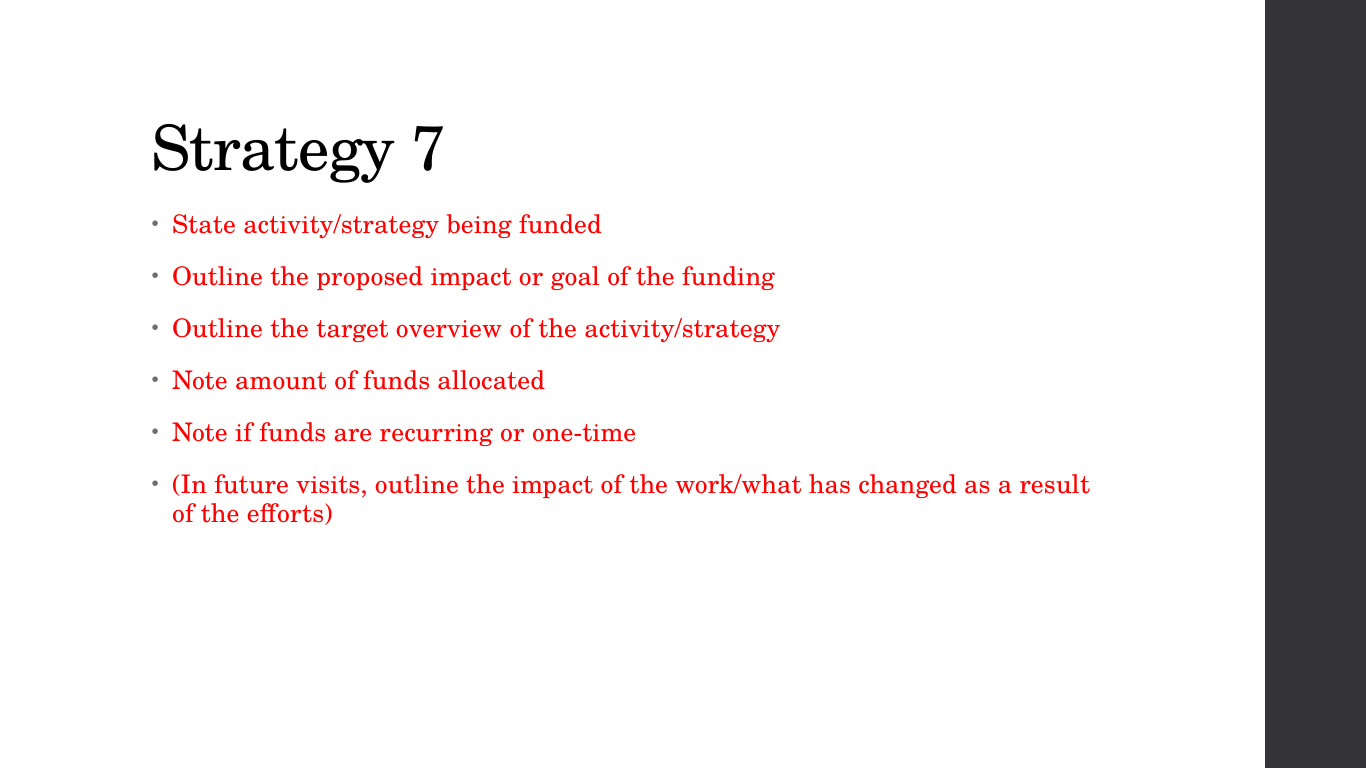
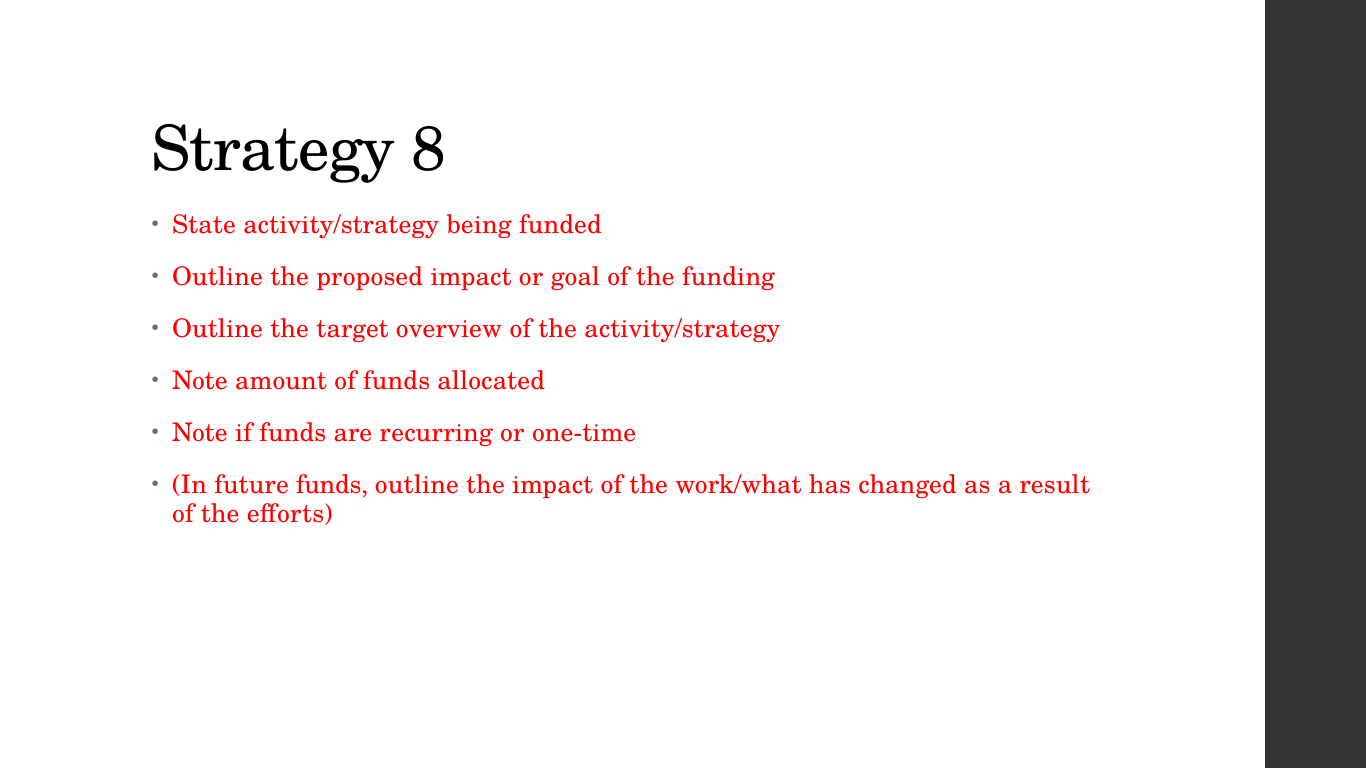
7: 7 -> 8 (429, 150)
future visits: visits -> funds (332, 485)
